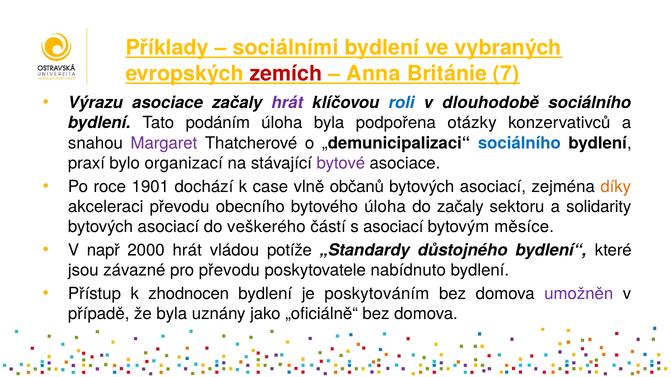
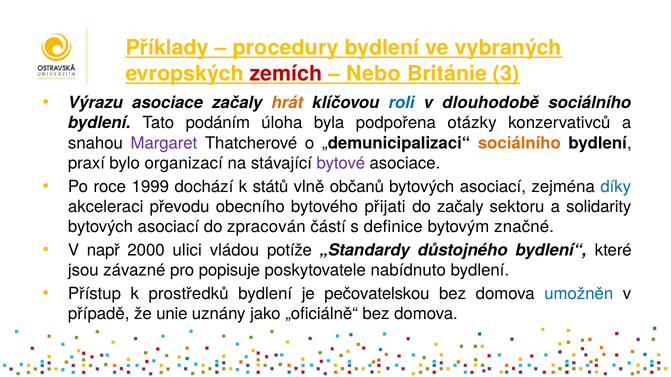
sociálními: sociálními -> procedury (286, 48)
Anna: Anna -> Nebo (374, 74)
7: 7 -> 3 (506, 74)
hrát colour: purple -> orange (287, 103)
sociálního colour: blue -> orange (519, 143)
1901: 1901 -> 1999 (150, 187)
case: case -> států (271, 187)
díky colour: orange -> blue (616, 187)
bytového úloha: úloha -> přijati (385, 207)
veškerého: veškerého -> zpracován (266, 227)
s asociací: asociací -> definice (393, 227)
měsíce: měsíce -> značné (524, 227)
2000 hrát: hrát -> ulici (187, 251)
pro převodu: převodu -> popisuje (229, 271)
zhodnocen: zhodnocen -> prostředků (189, 294)
poskytováním: poskytováním -> pečovatelskou (377, 294)
umožněn colour: purple -> blue (579, 294)
že byla: byla -> unie (172, 314)
